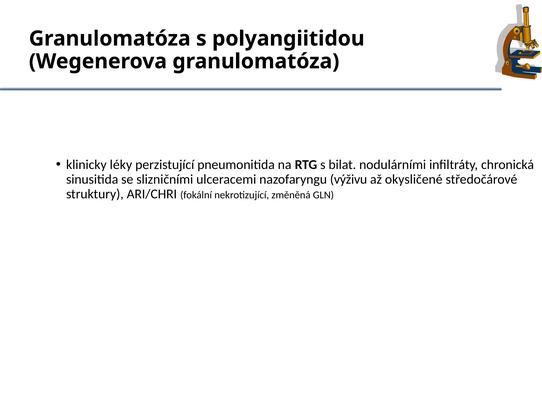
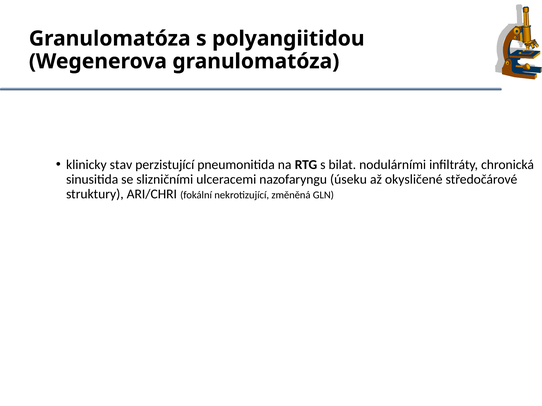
léky: léky -> stav (121, 165)
výživu: výživu -> úseku (348, 180)
